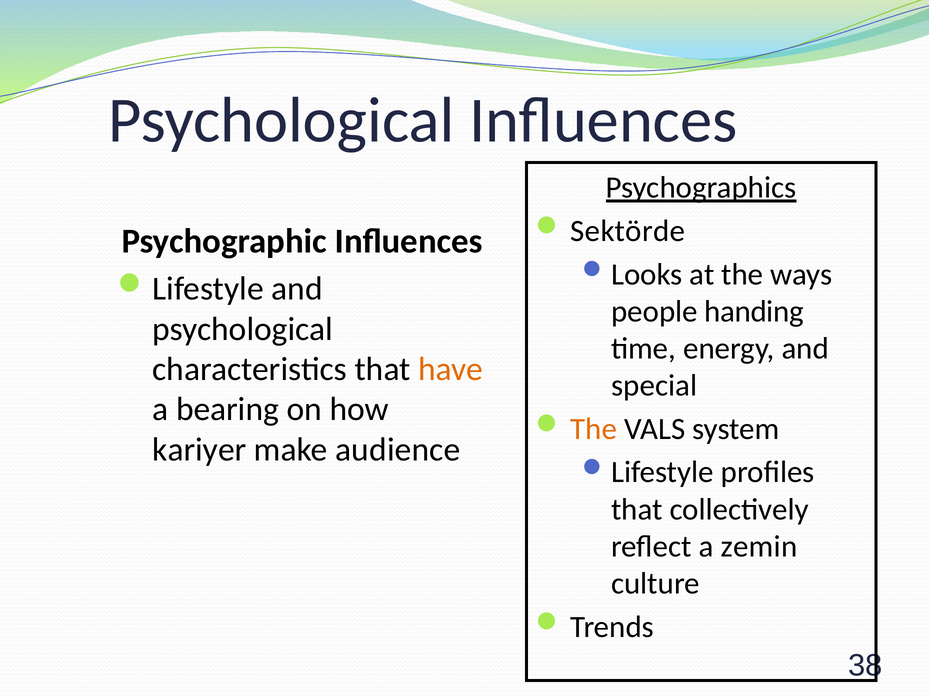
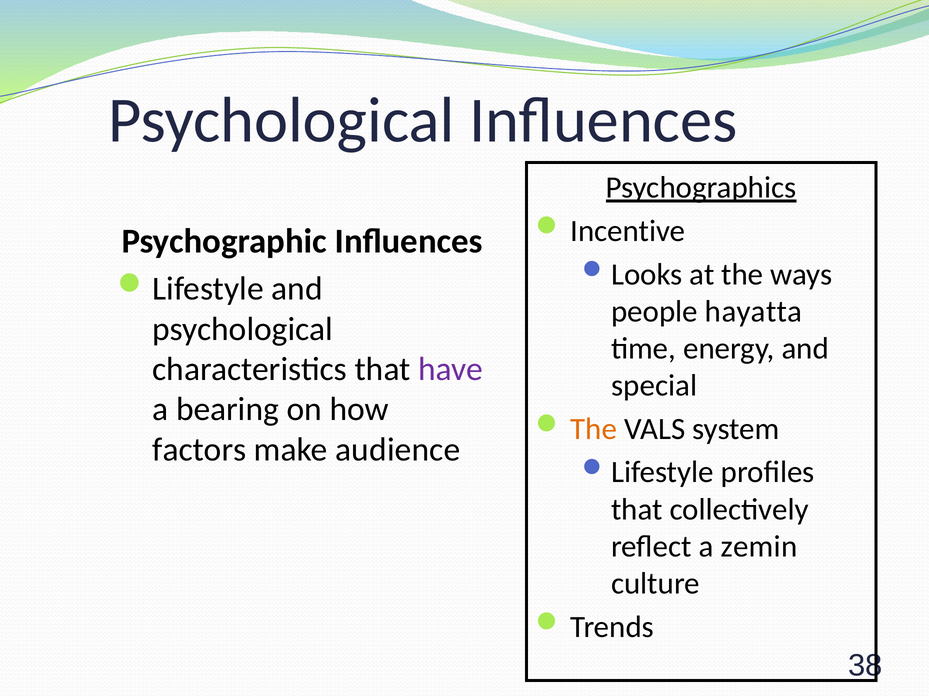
Sektörde: Sektörde -> Incentive (628, 231)
handing: handing -> hayatta (754, 312)
have colour: orange -> purple (451, 370)
kariyer: kariyer -> factors (199, 450)
